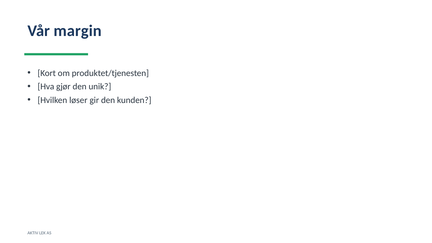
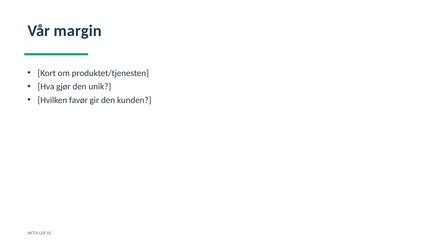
løser: løser -> favør (78, 100)
